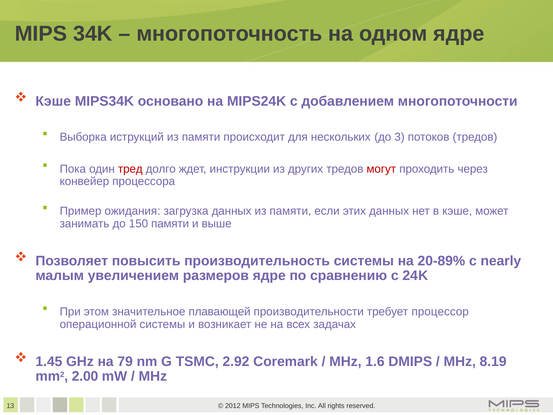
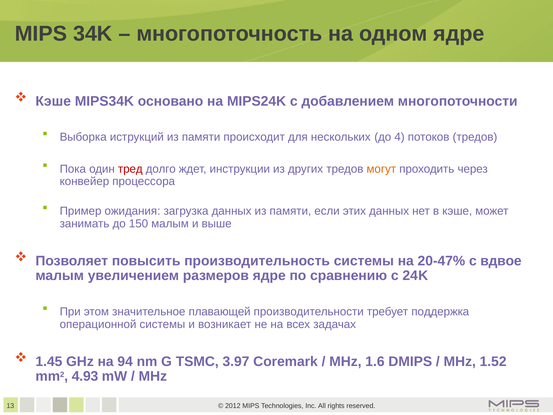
3: 3 -> 4 (400, 137)
могут colour: red -> orange (381, 169)
150 памяти: памяти -> малым (170, 223)
20-89%: 20-89% -> 20-47% (441, 261)
nearly: nearly -> вдвое (501, 261)
процессор: процессор -> поддержка (440, 312)
79: 79 -> 94 (125, 361)
2.92: 2.92 -> 3.97 (236, 361)
8.19: 8.19 -> 1.52 (493, 361)
2.00: 2.00 -> 4.93 (85, 376)
